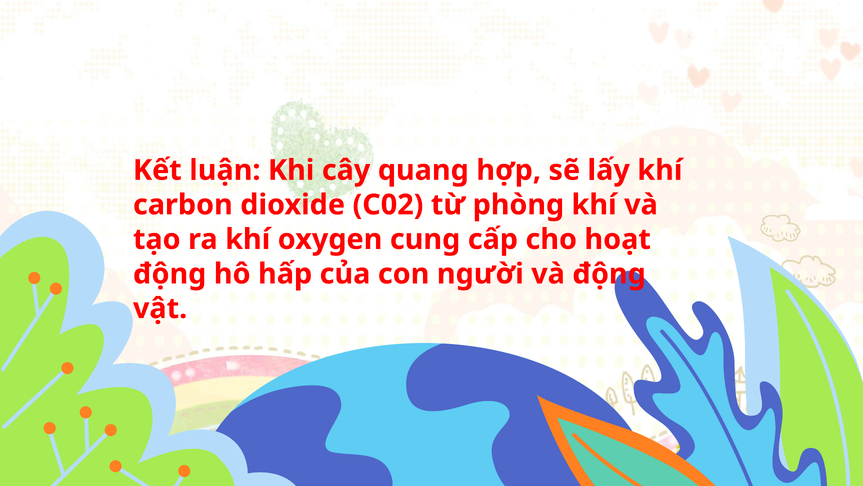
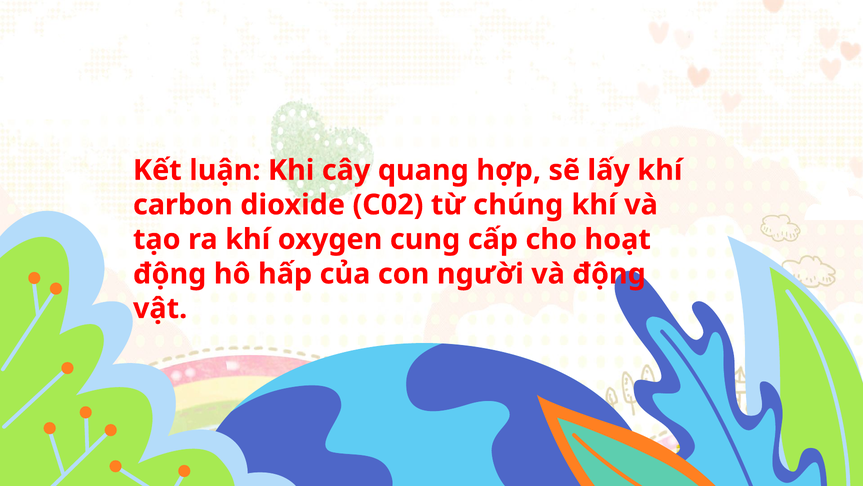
phòng: phòng -> chúng (518, 205)
